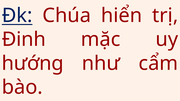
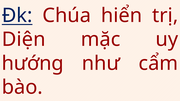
Đinh: Đinh -> Diện (24, 39)
